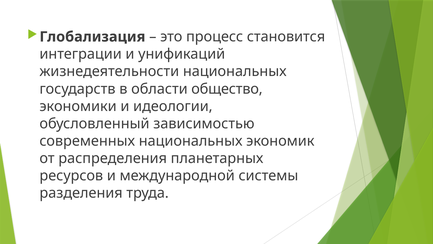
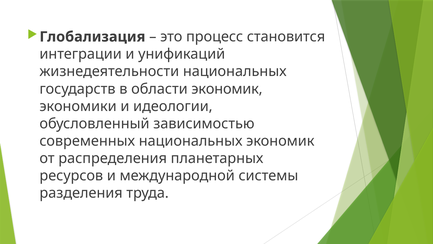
области общество: общество -> экономик (227, 89)
